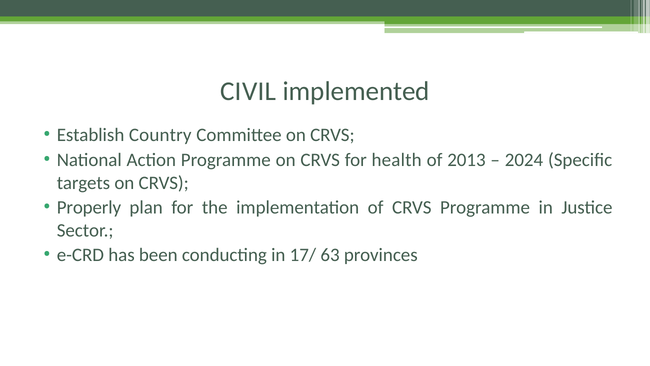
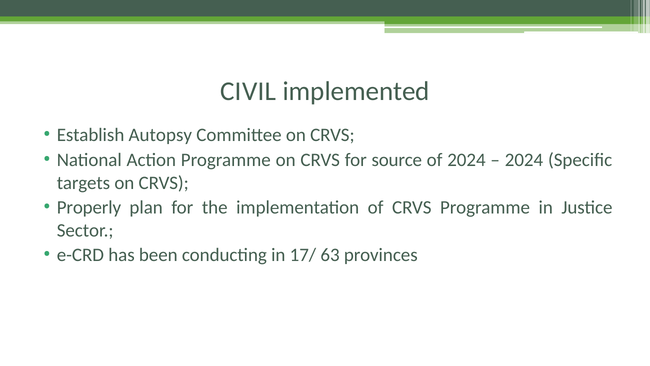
Country: Country -> Autopsy (160, 135)
health: health -> source (397, 160)
of 2013: 2013 -> 2024 (466, 160)
